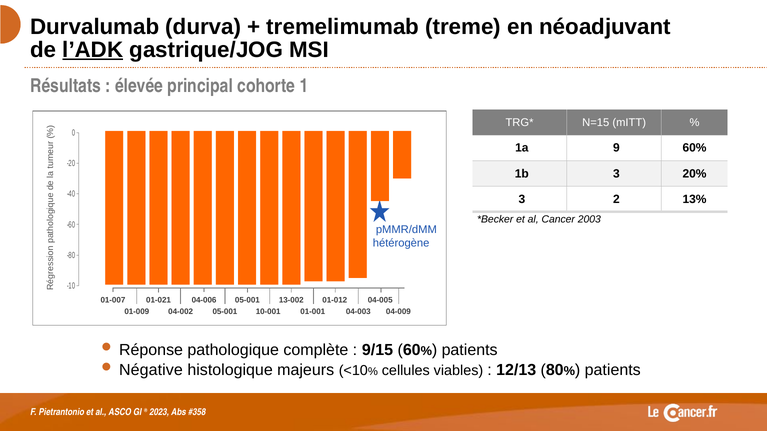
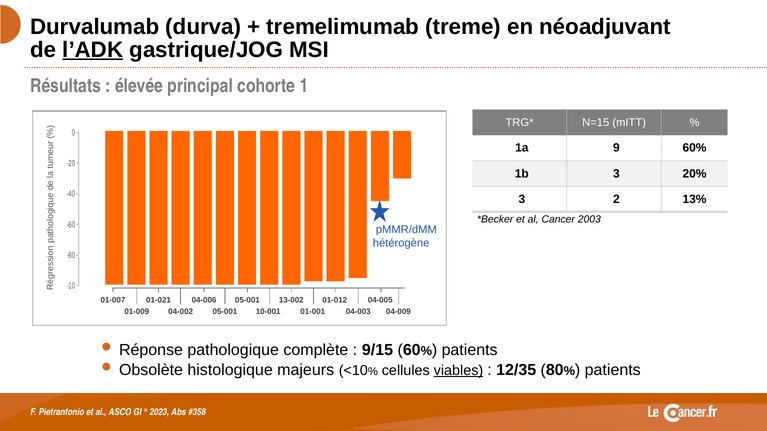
Négative: Négative -> Obsolète (151, 370)
viables underline: none -> present (458, 371)
12/13: 12/13 -> 12/35 (516, 370)
